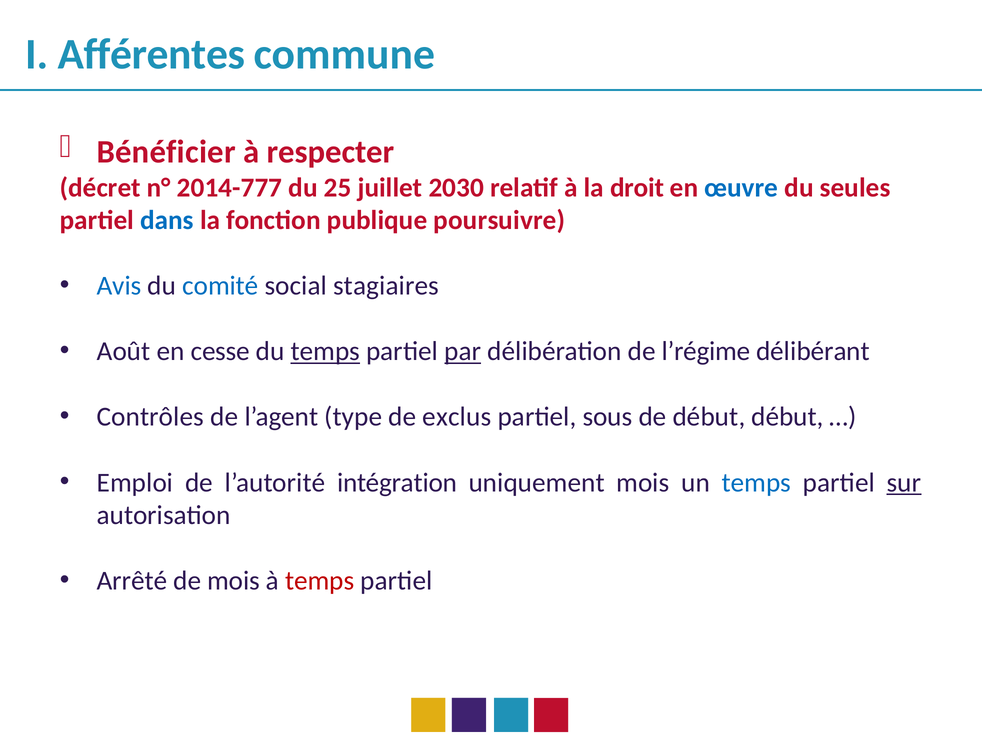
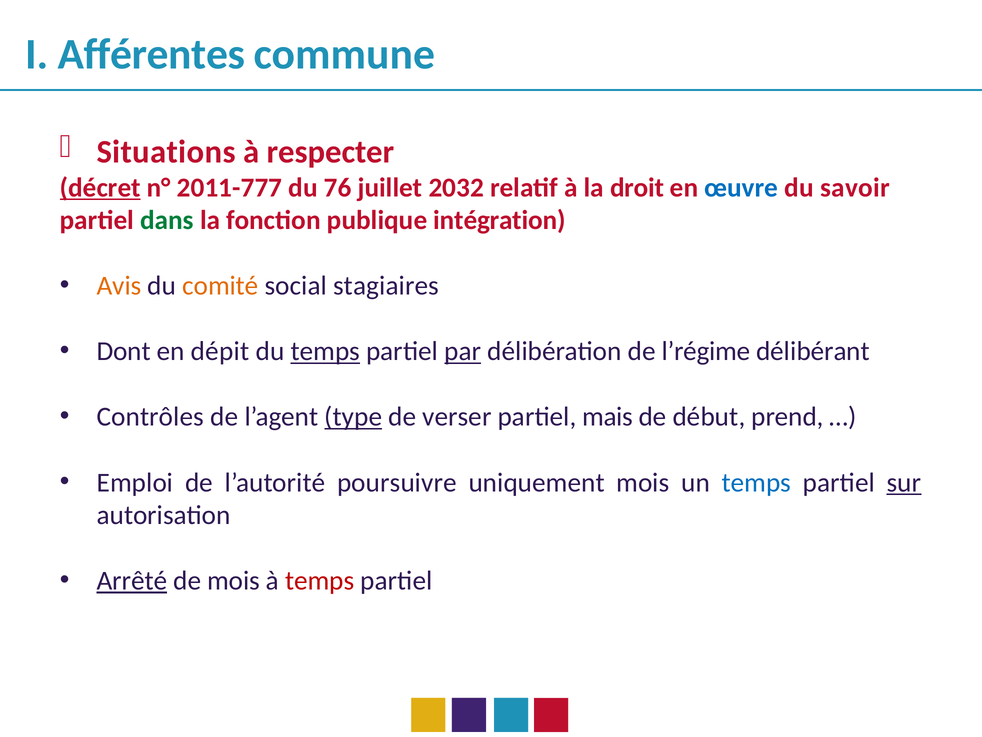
Bénéficier: Bénéficier -> Situations (166, 152)
décret underline: none -> present (100, 187)
2014-777: 2014-777 -> 2011-777 (230, 187)
25: 25 -> 76 (338, 187)
2030: 2030 -> 2032 (456, 187)
seules: seules -> savoir (855, 187)
dans colour: blue -> green (167, 220)
poursuivre: poursuivre -> intégration (499, 220)
Avis colour: blue -> orange (119, 286)
comité colour: blue -> orange (220, 286)
Août: Août -> Dont (124, 351)
cesse: cesse -> dépit (220, 351)
type underline: none -> present (353, 417)
exclus: exclus -> verser (457, 417)
sous: sous -> mais (608, 417)
début début: début -> prend (787, 417)
intégration: intégration -> poursuivre (397, 482)
Arrêté underline: none -> present (132, 580)
